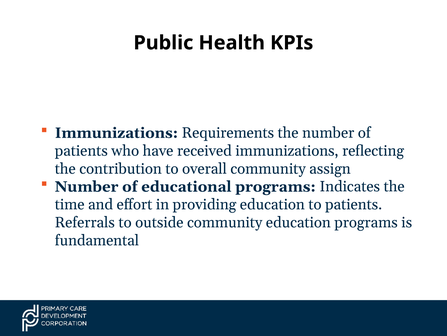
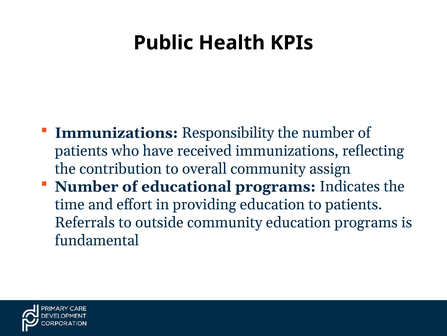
Requirements: Requirements -> Responsibility (228, 133)
